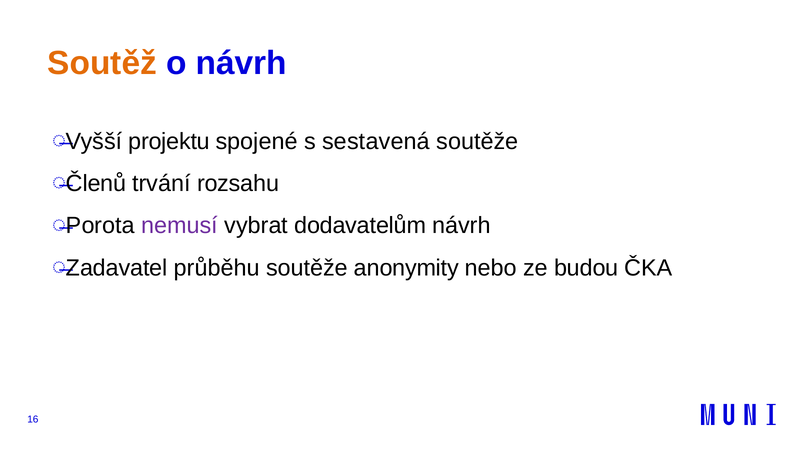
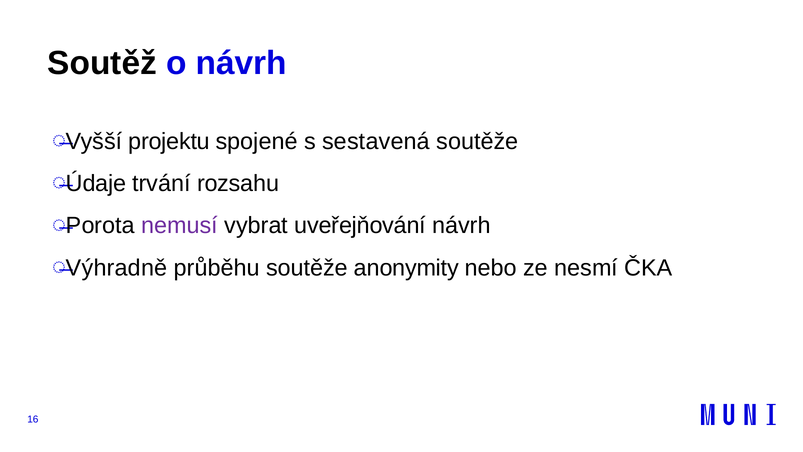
Soutěž colour: orange -> black (102, 63)
Členů: Členů -> Údaje (96, 183)
dodavatelům: dodavatelům -> uveřejňování (360, 226)
Zadavatel: Zadavatel -> Výhradně (117, 268)
budou: budou -> nesmí (586, 268)
